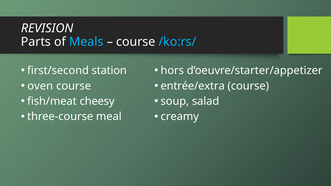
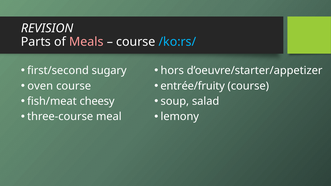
Meals colour: light blue -> pink (86, 42)
station: station -> sugary (109, 71)
entrée/extra: entrée/extra -> entrée/fruity (193, 86)
creamy: creamy -> lemony (180, 117)
